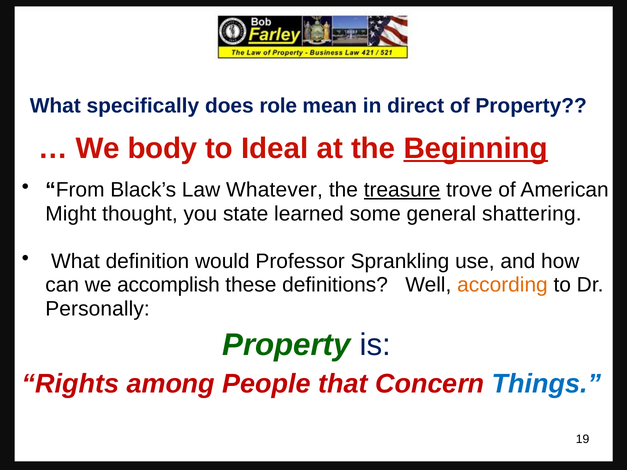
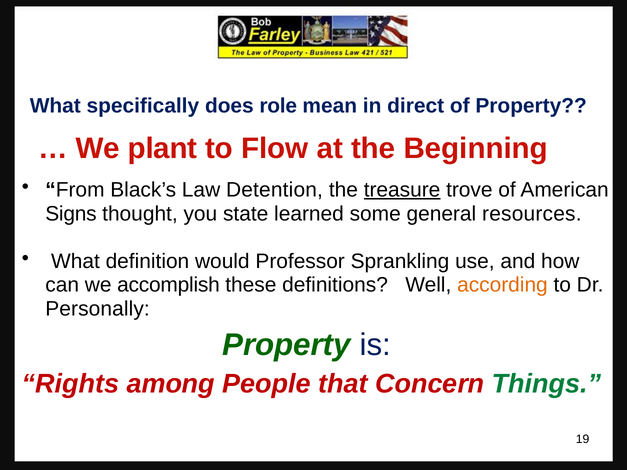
body: body -> plant (162, 148)
Ideal: Ideal -> Flow (275, 148)
Beginning underline: present -> none (476, 148)
Whatever: Whatever -> Detention (274, 190)
Might: Might -> Signs (71, 214)
shattering: shattering -> resources (532, 214)
Things colour: blue -> green (547, 384)
